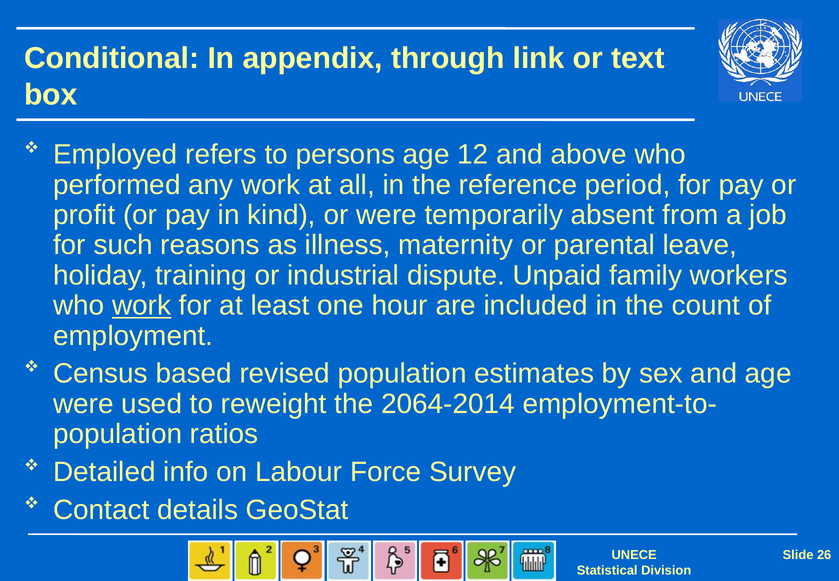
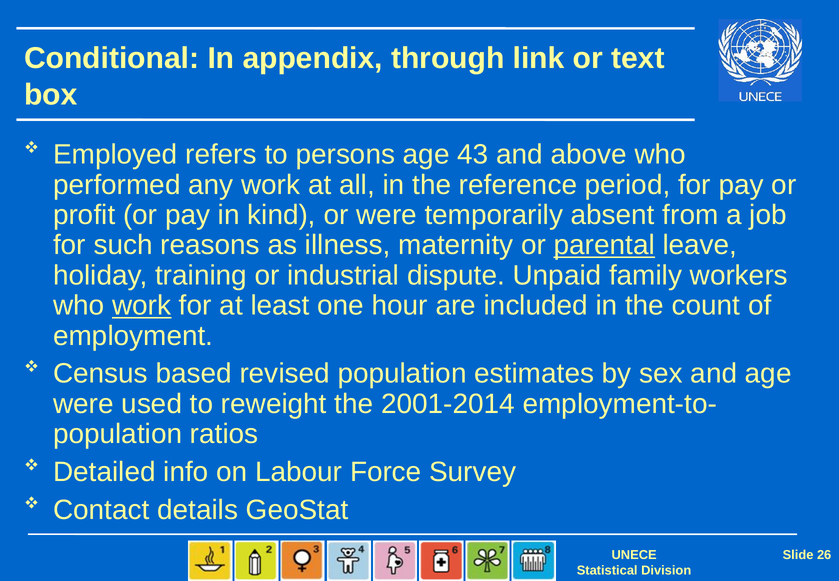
12: 12 -> 43 (473, 155)
parental underline: none -> present (604, 245)
2064-2014: 2064-2014 -> 2001-2014 (448, 404)
